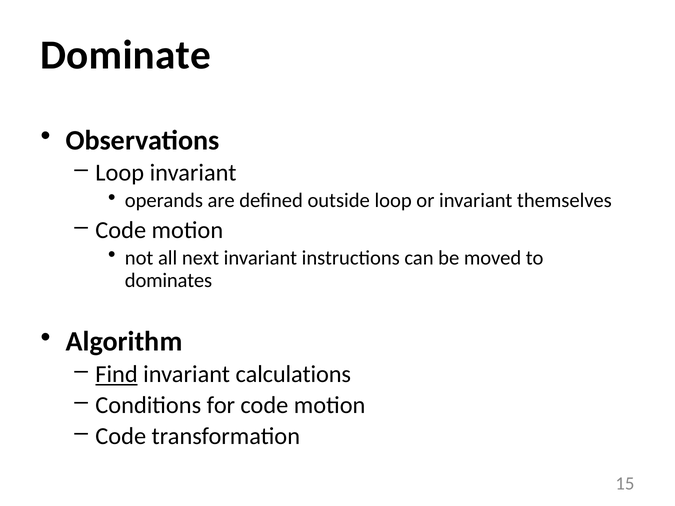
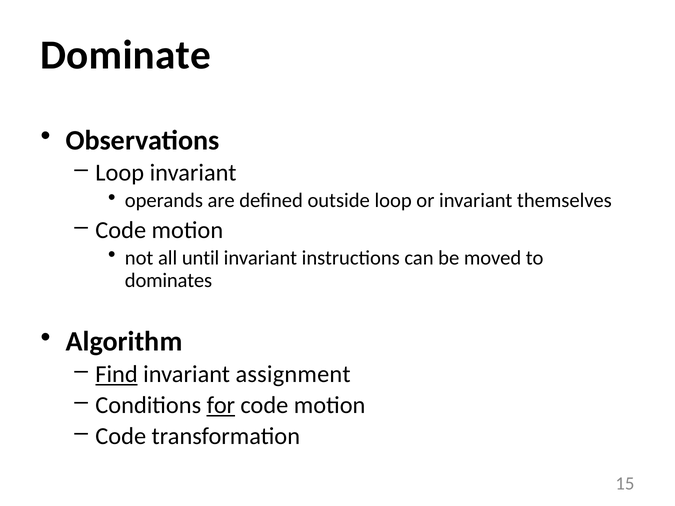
next: next -> until (201, 258)
calculations: calculations -> assignment (293, 374)
for underline: none -> present (221, 405)
